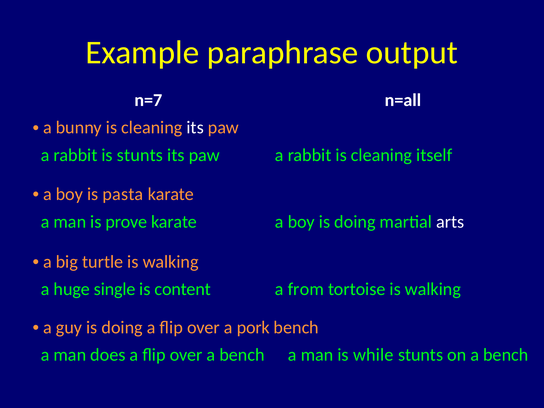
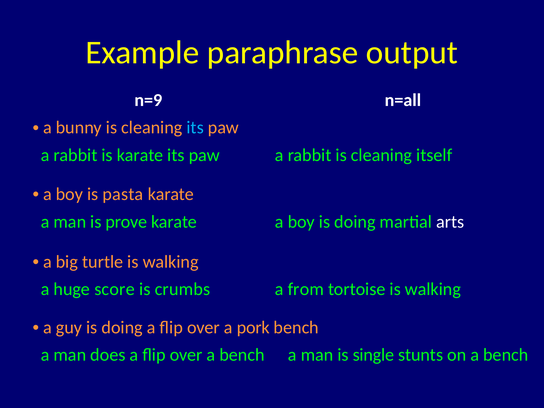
n=7: n=7 -> n=9 (148, 100)
its colour: white -> light blue (195, 128)
is stunts: stunts -> karate (140, 155)
single: single -> score (115, 289)
content: content -> crumbs (183, 289)
while: while -> single (373, 355)
